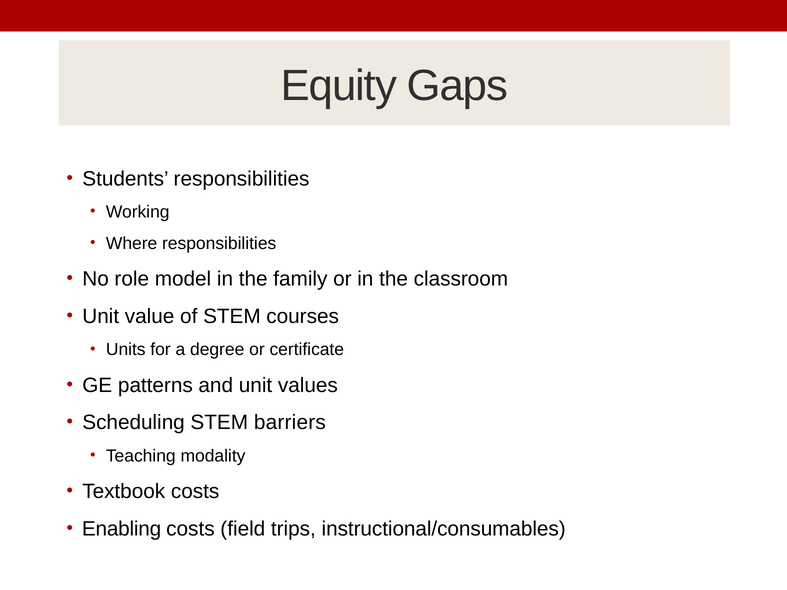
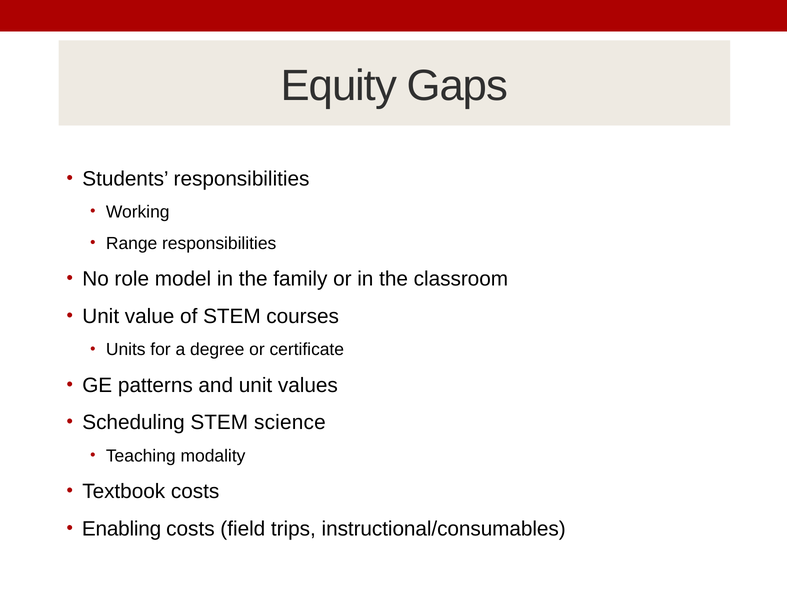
Where: Where -> Range (132, 244)
barriers: barriers -> science (290, 423)
